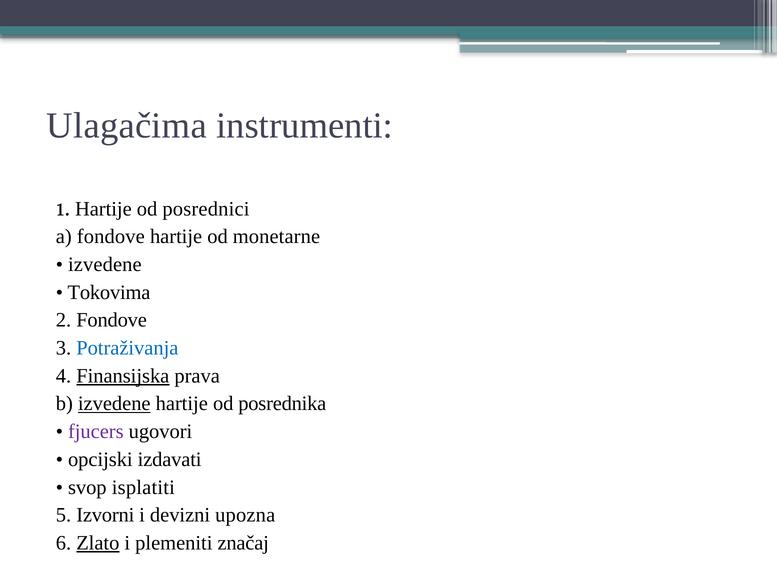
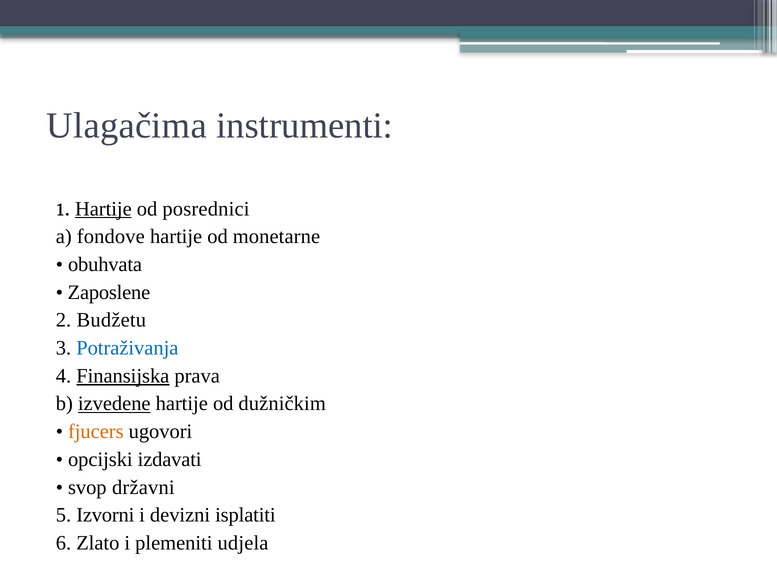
Hartije underline: none -> present (103, 209)
izvedene: izvedene -> obuhvata (105, 264)
Tokovima: Tokovima -> Zaposlene (109, 292)
2 Fondove: Fondove -> Budžetu (111, 320)
posrednika: posrednika -> dužničkim (282, 404)
fjucers colour: purple -> orange (96, 431)
isplatiti: isplatiti -> državni (143, 487)
upozna: upozna -> isplatiti (245, 515)
Zlato underline: present -> none (98, 543)
značaj: značaj -> udjela (243, 543)
